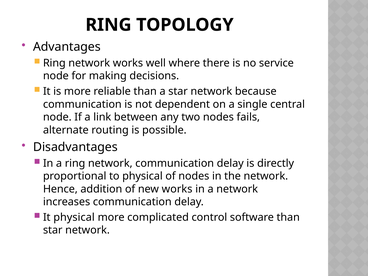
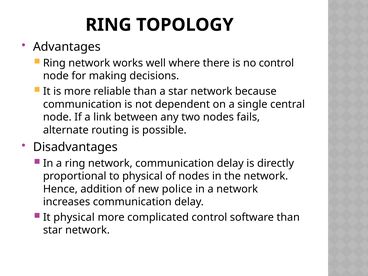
no service: service -> control (276, 63)
new works: works -> police (177, 189)
